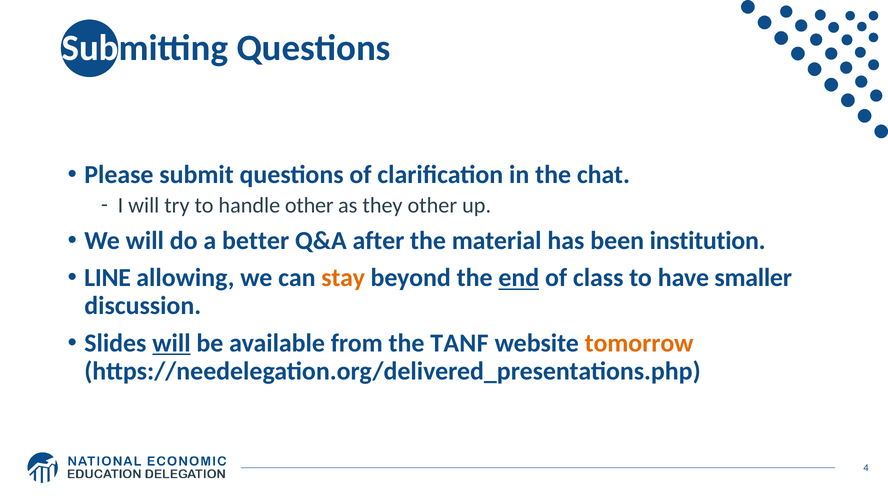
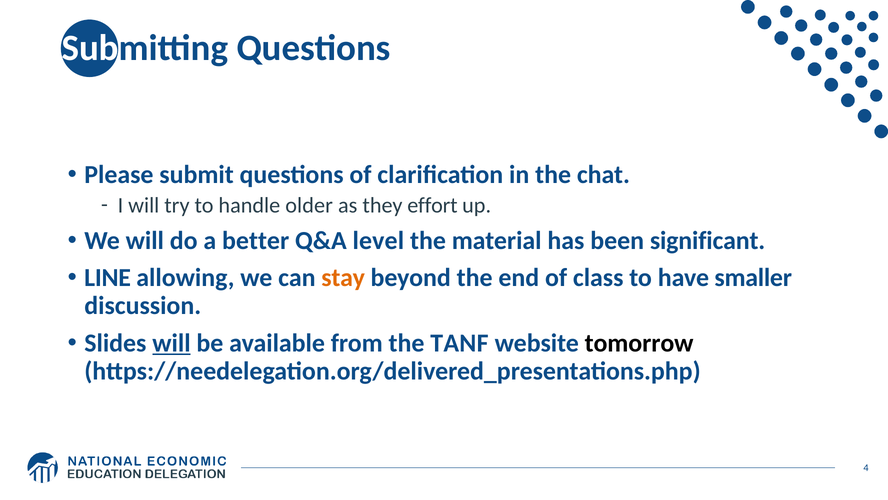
handle other: other -> older (309, 205)
they other: other -> effort (432, 205)
after: after -> level (378, 240)
institution: institution -> significant (708, 240)
end underline: present -> none (519, 278)
tomorrow colour: orange -> black (639, 343)
